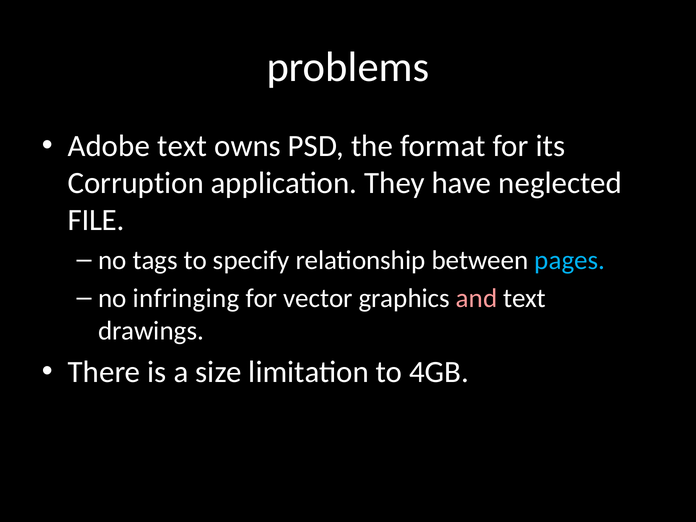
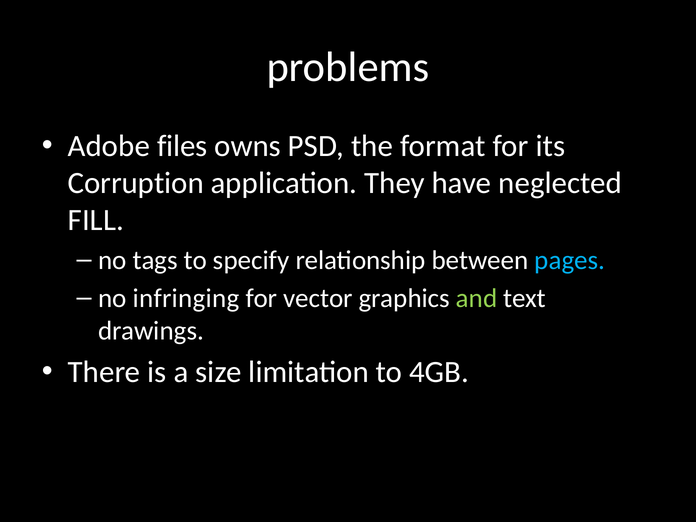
Adobe text: text -> files (182, 146)
FILE: FILE -> FILL (96, 220)
and colour: pink -> light green (477, 298)
